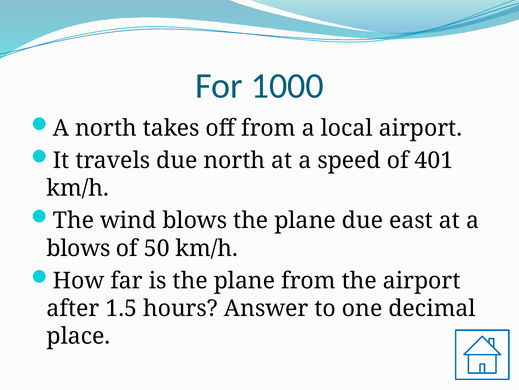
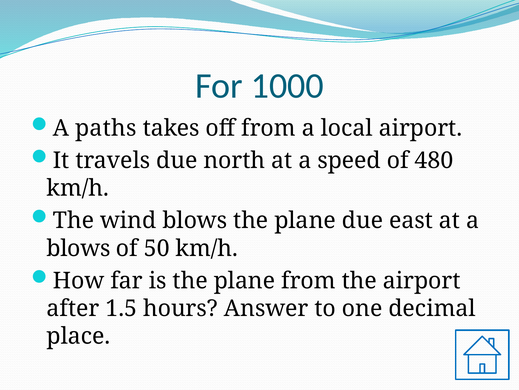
A north: north -> paths (106, 128)
401: 401 -> 480 (434, 160)
